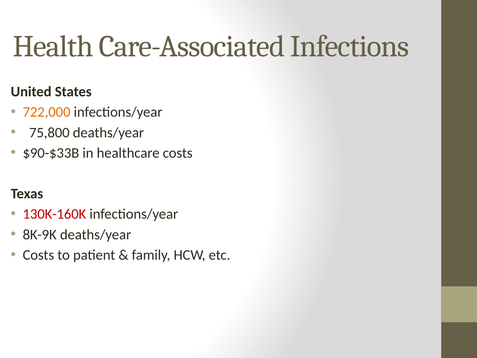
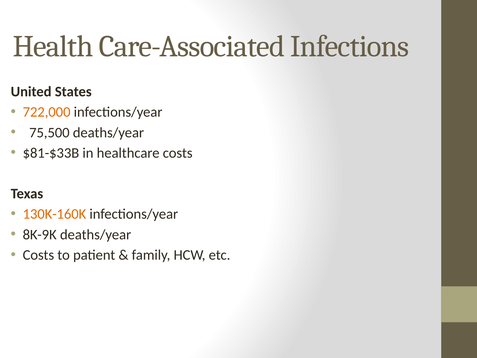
75,800: 75,800 -> 75,500 (49, 132)
$90-$33B: $90-$33B -> $81-$33B (51, 153)
130K-160K colour: red -> orange (54, 214)
